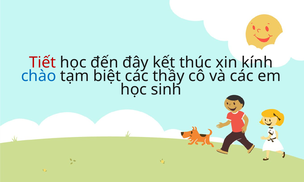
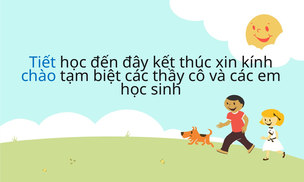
Tiết colour: red -> blue (42, 63)
